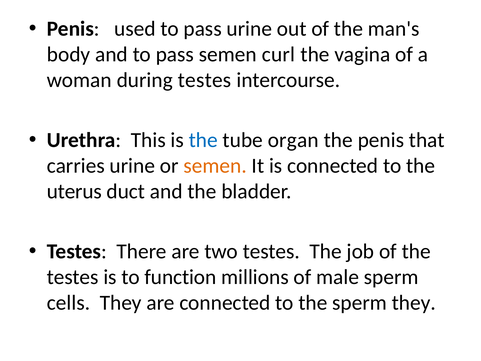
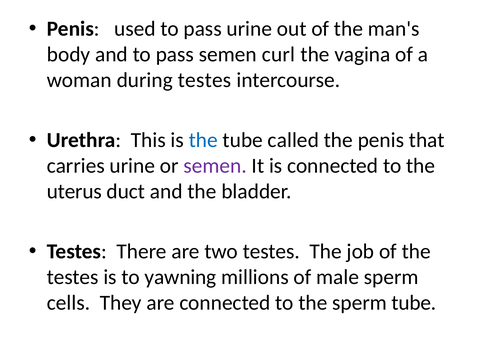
organ: organ -> called (293, 140)
semen colour: orange -> purple (215, 166)
function: function -> yawning (180, 277)
sperm they: they -> tube (414, 303)
